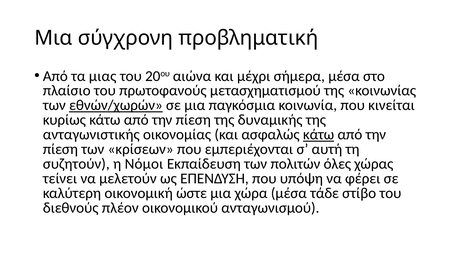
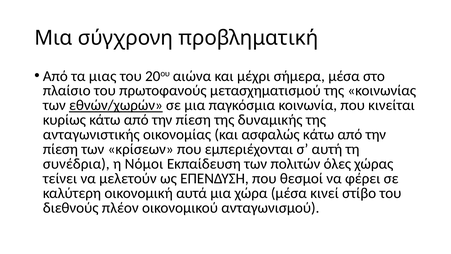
κάτω underline: present -> none (319, 134)
συζητούν: συζητούν -> συνέδρια (76, 164)
υπόψη: υπόψη -> θεσμοί (301, 178)
ώστε: ώστε -> αυτά (192, 193)
τάδε: τάδε -> κινεί (325, 193)
